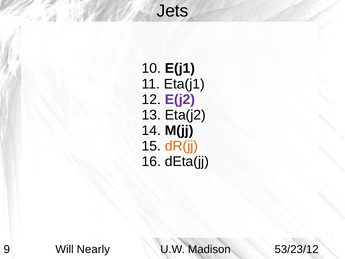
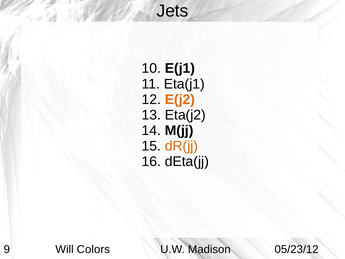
E(j2 colour: purple -> orange (180, 99)
Nearly: Nearly -> Colors (93, 249)
53/23/12: 53/23/12 -> 05/23/12 (297, 249)
